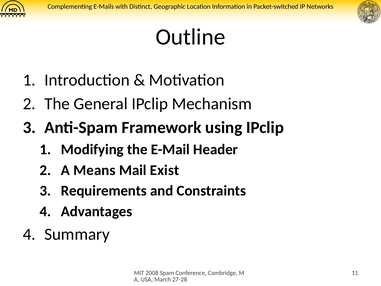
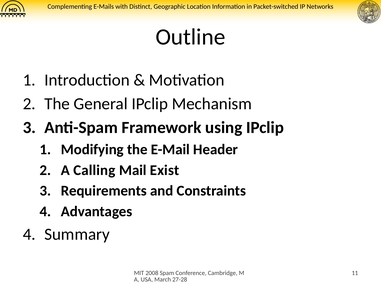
Means: Means -> Calling (94, 170)
